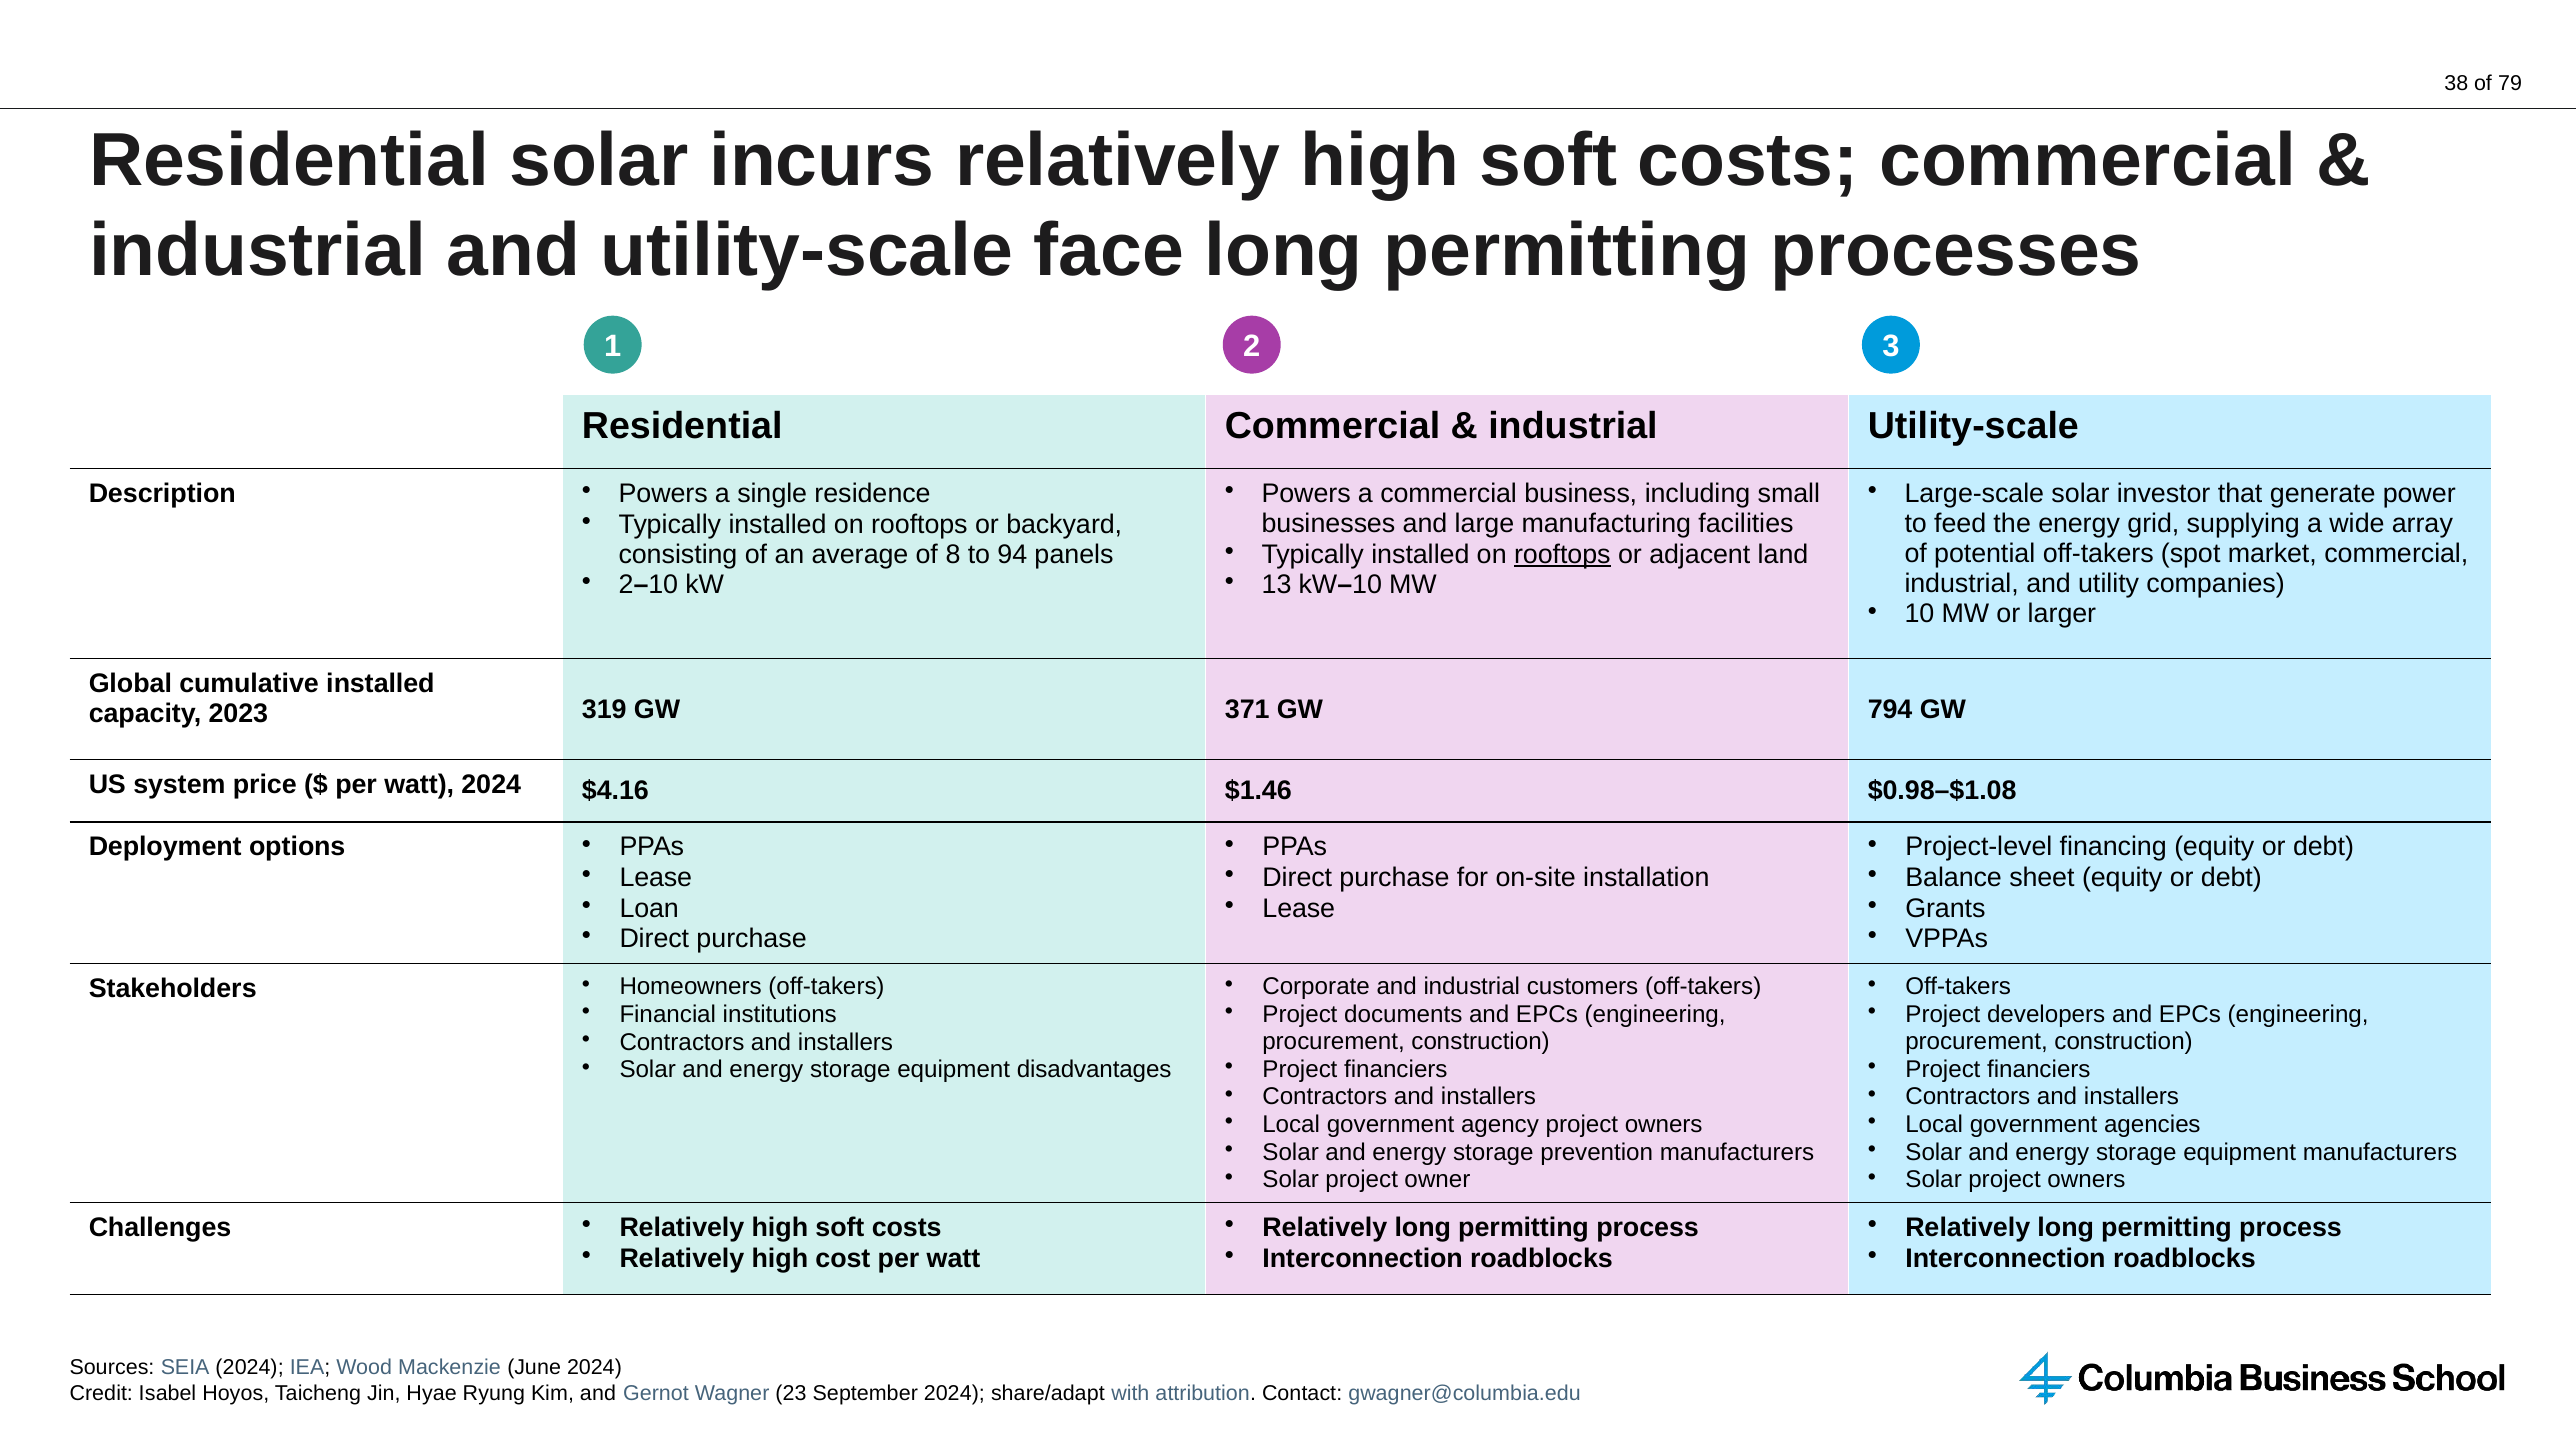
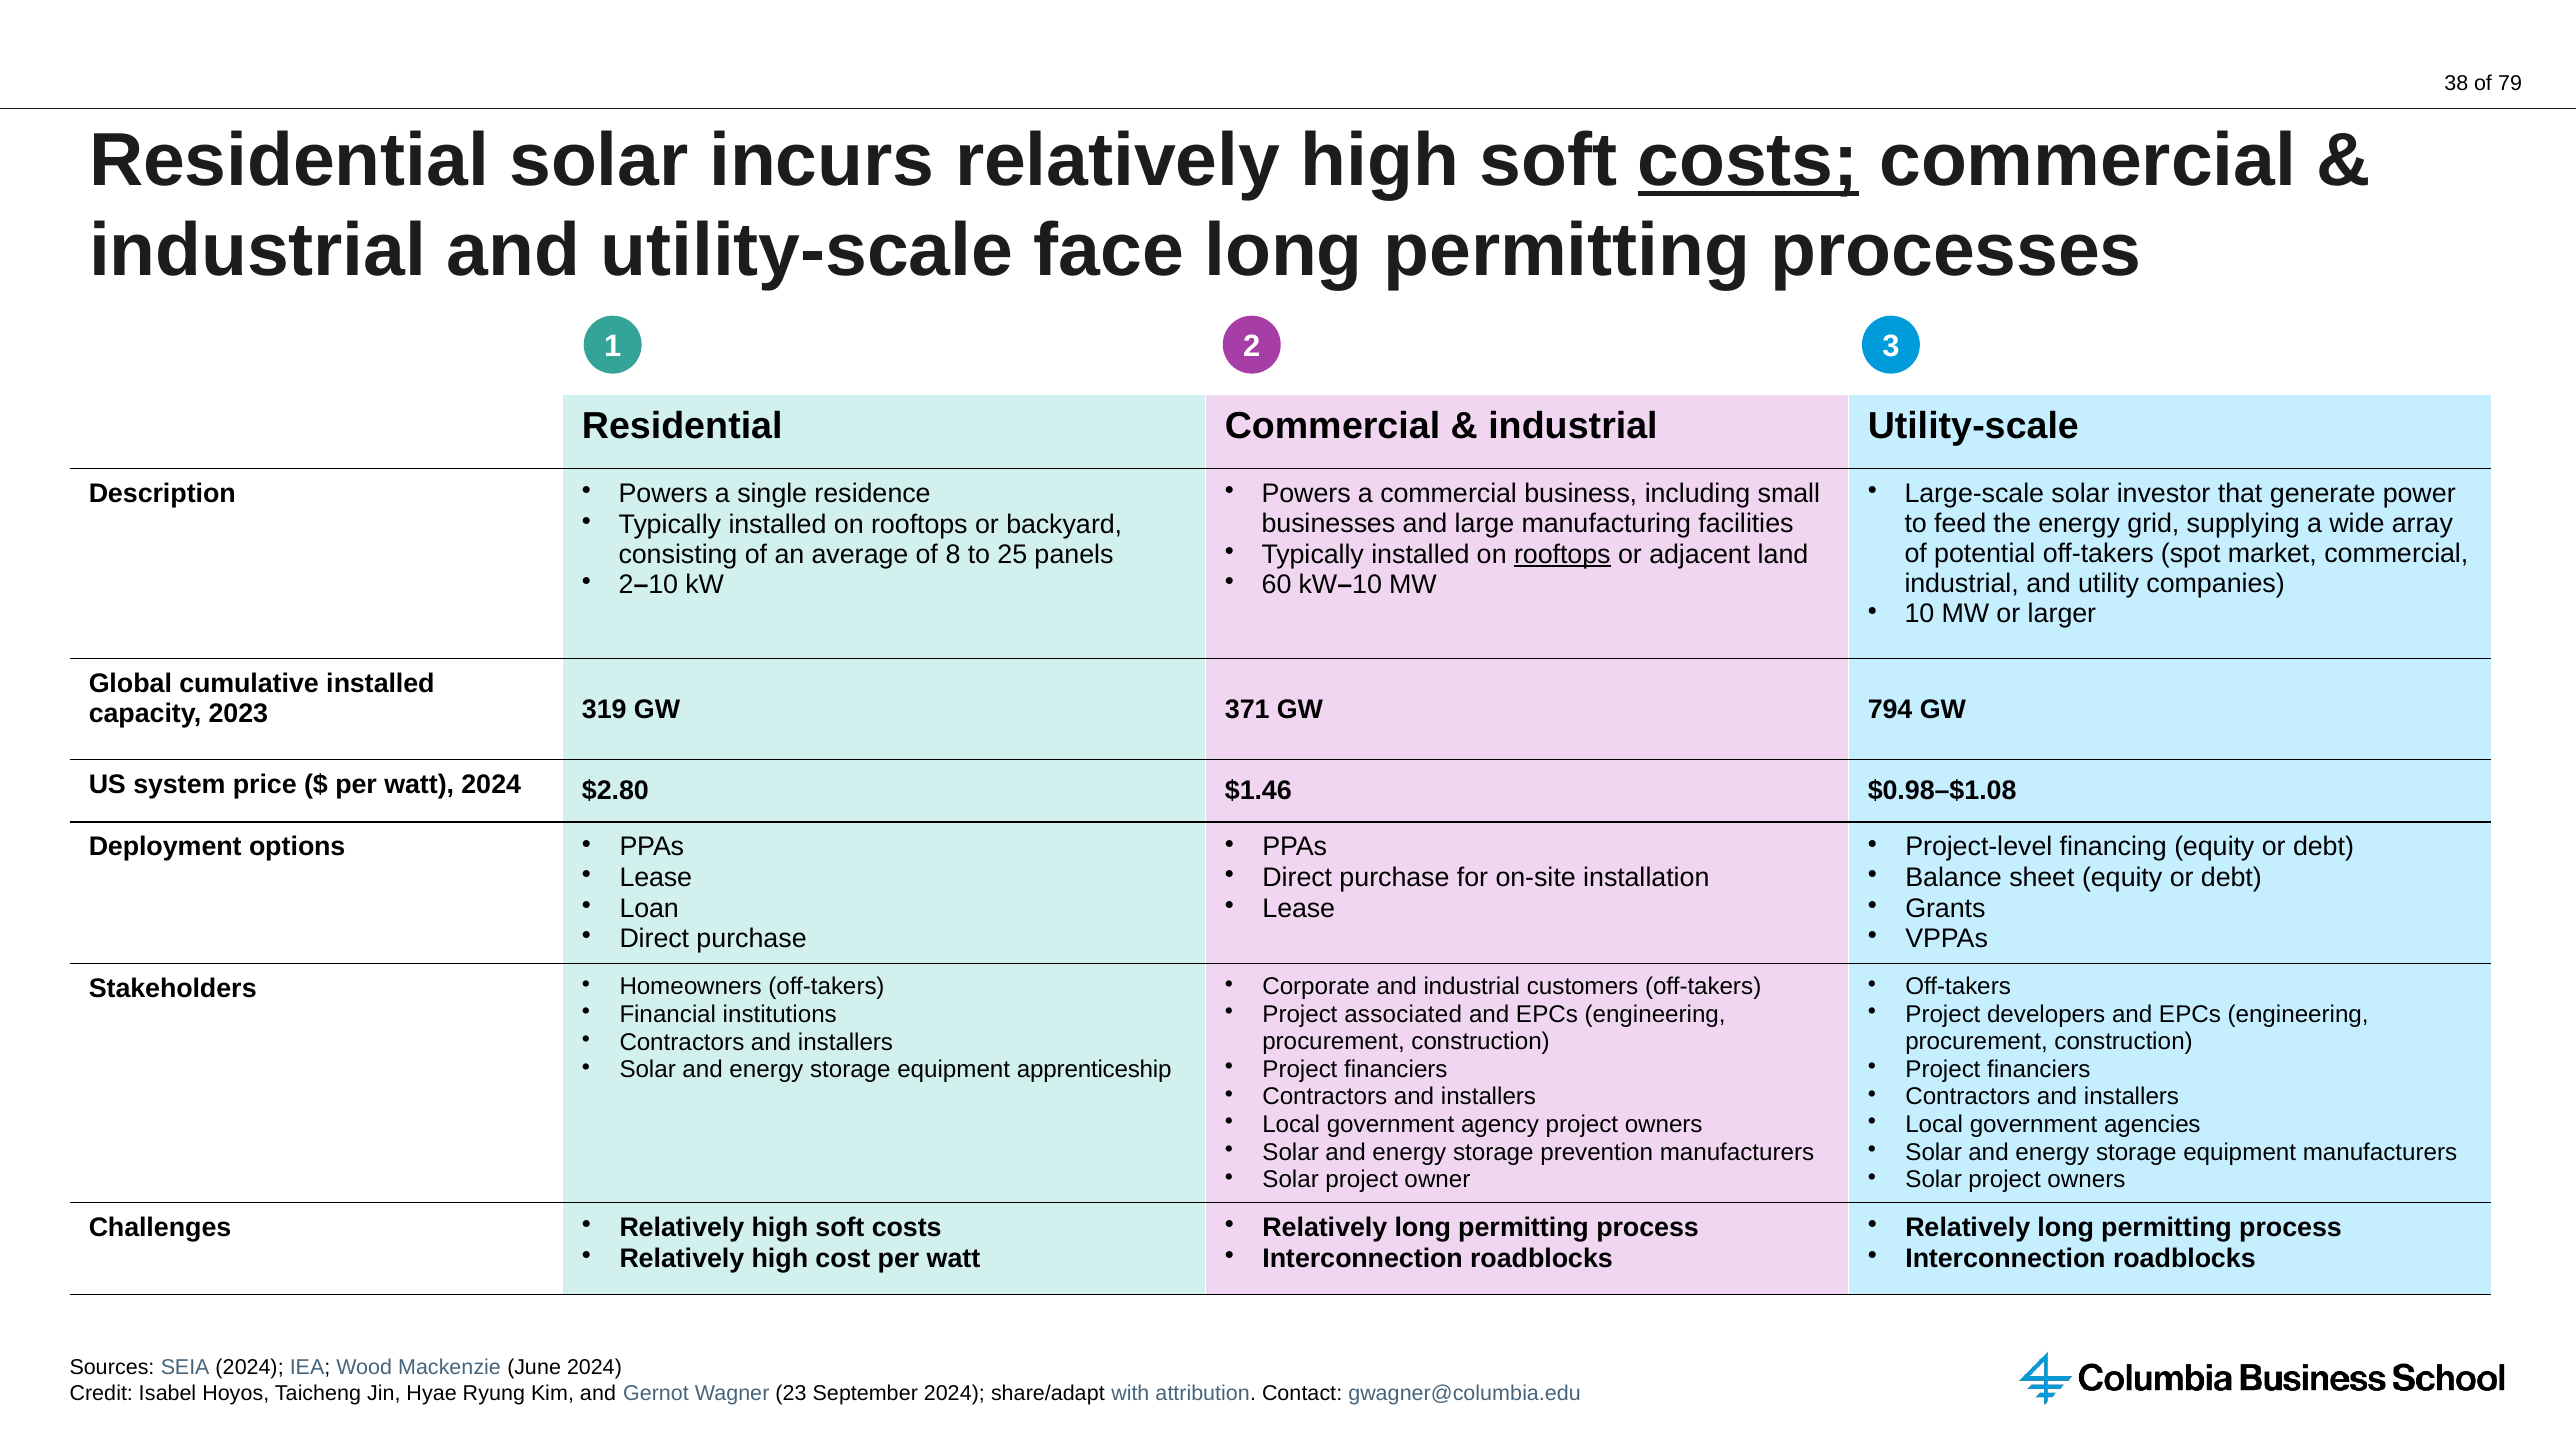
costs underline: none -> present (1748, 161)
94: 94 -> 25 (1012, 554)
13: 13 -> 60 (1277, 585)
$4.16: $4.16 -> $2.80 (615, 791)
documents: documents -> associated (1403, 1014)
disadvantages: disadvantages -> apprenticeship (1094, 1070)
